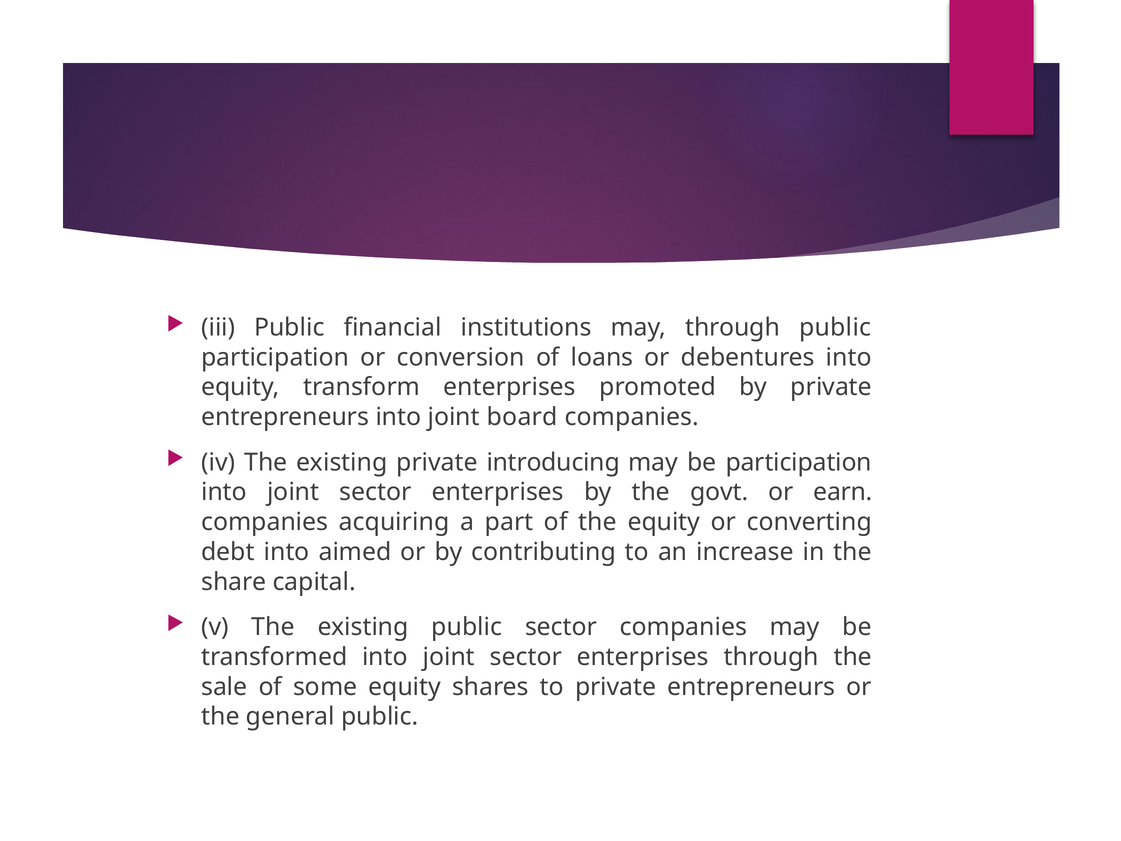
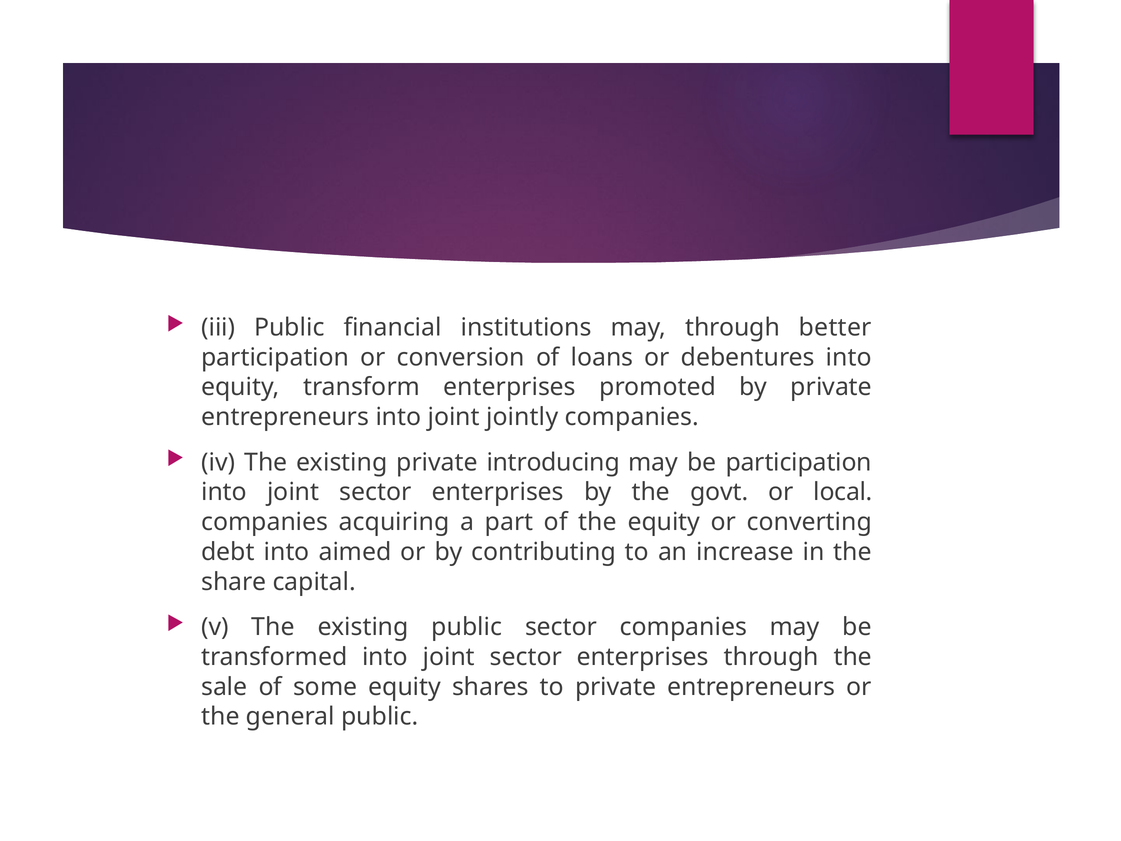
through public: public -> better (835, 327)
board: board -> jointly (522, 417)
earn: earn -> local (843, 492)
